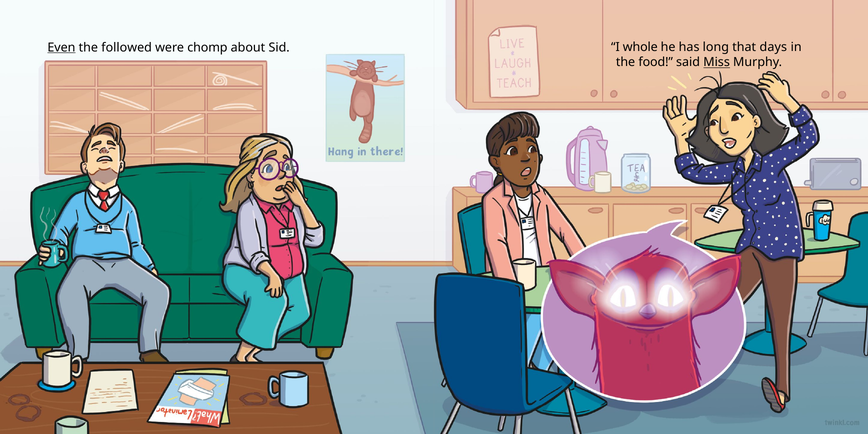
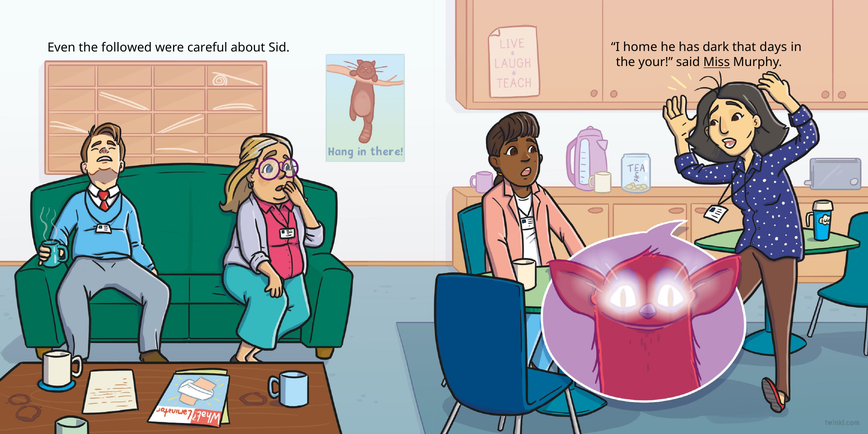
Even underline: present -> none (61, 47)
chomp: chomp -> careful (207, 47)
whole: whole -> home (640, 47)
long: long -> dark (716, 47)
food: food -> your (656, 62)
